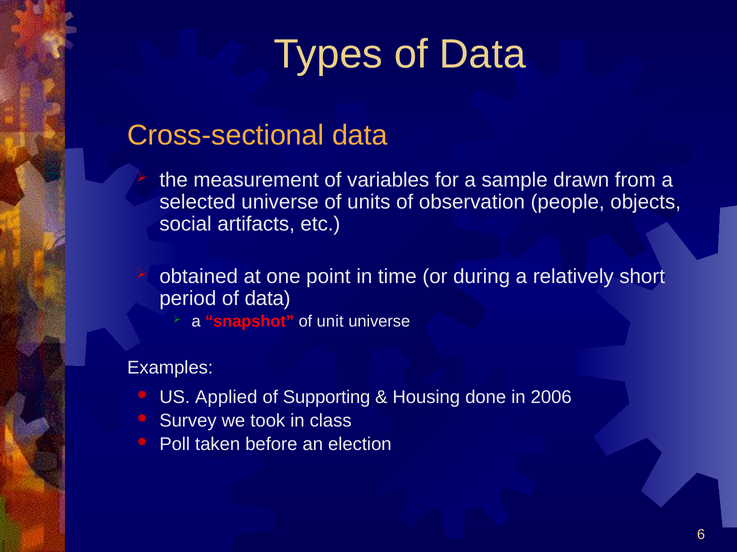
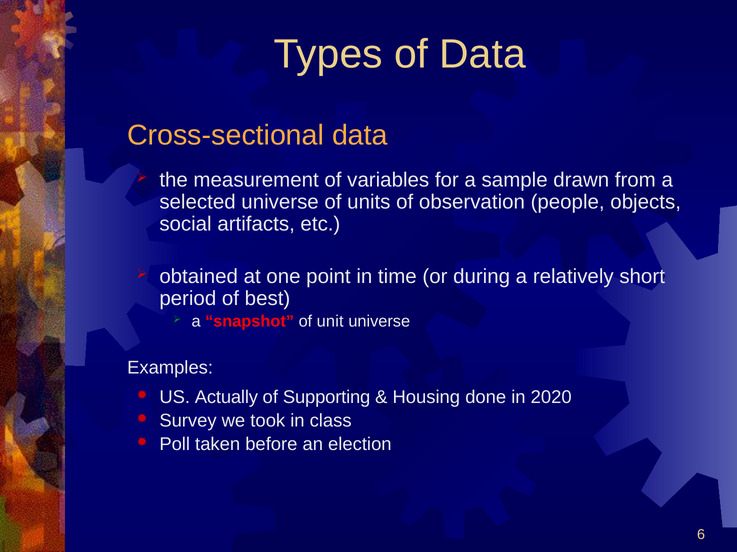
period of data: data -> best (267, 299)
Applied: Applied -> Actually (226, 398)
2006: 2006 -> 2020 (551, 398)
